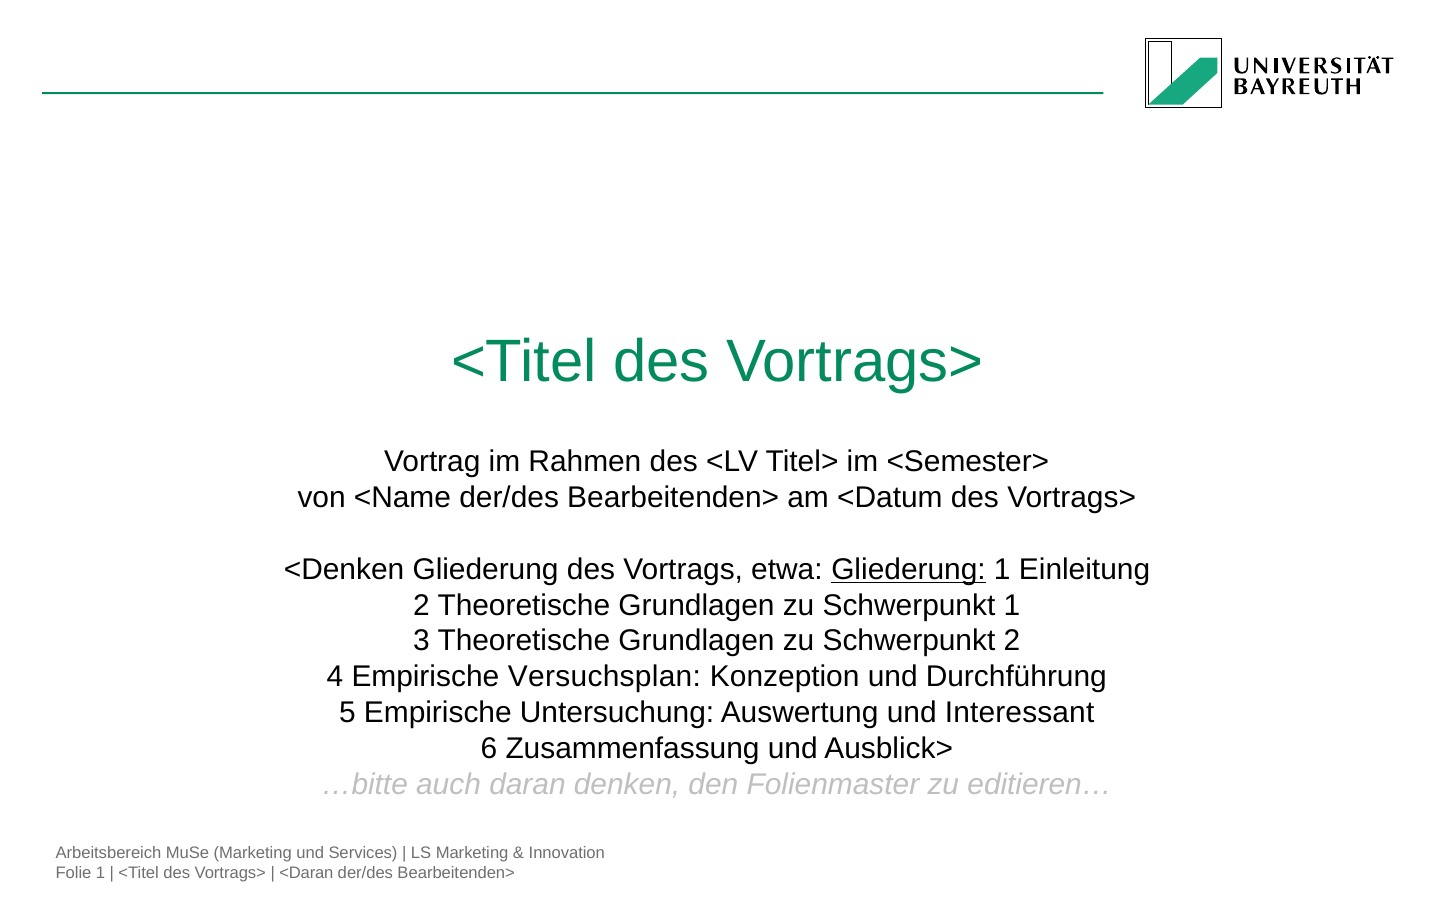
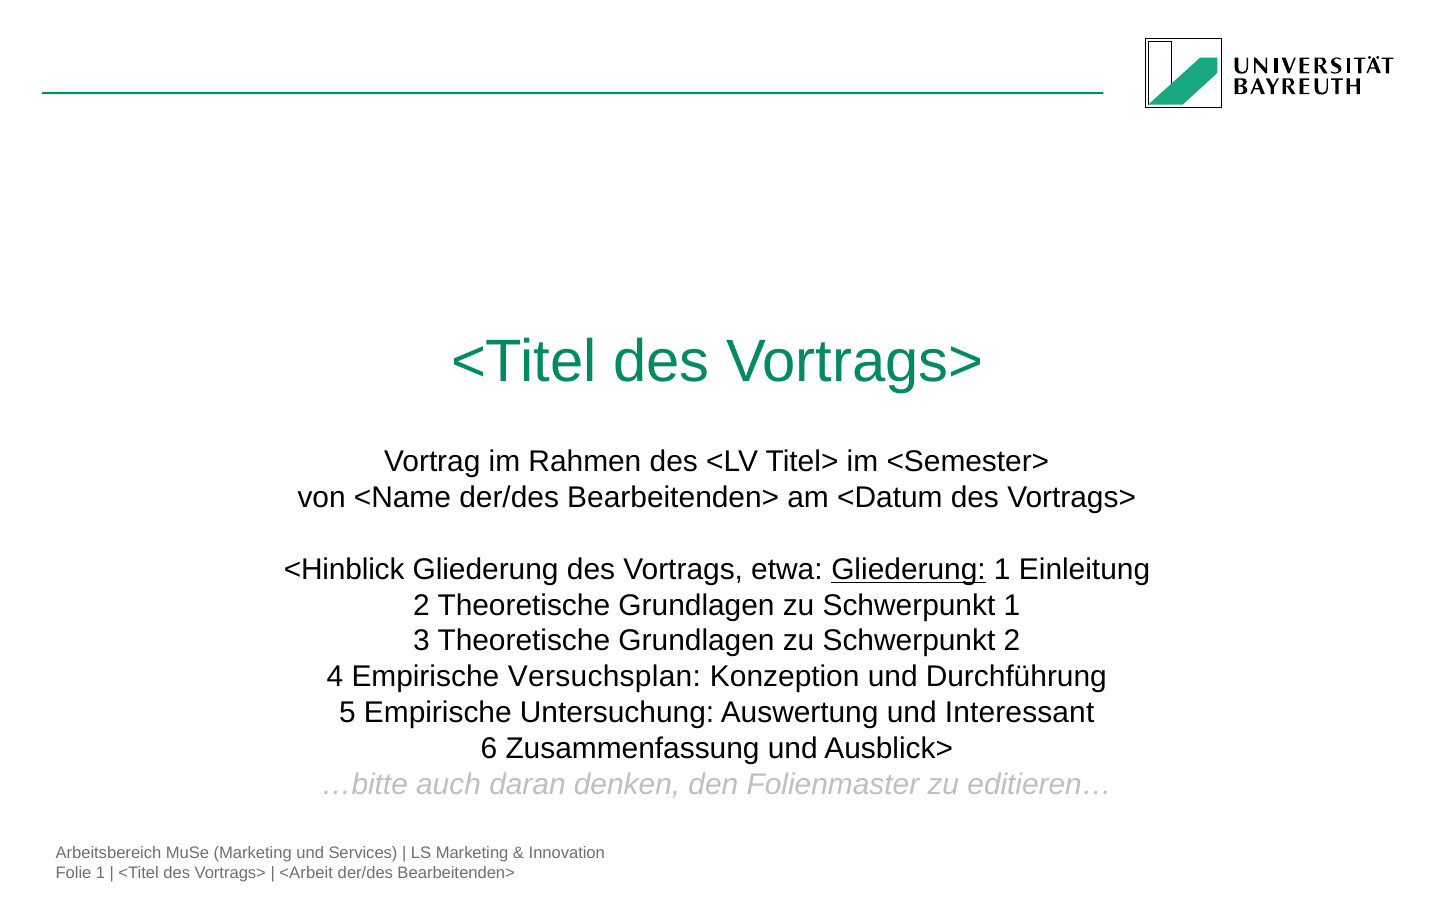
<Denken: <Denken -> <Hinblick (344, 569)
<Daran: <Daran -> <Arbeit (306, 873)
